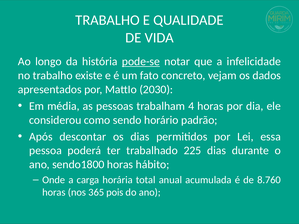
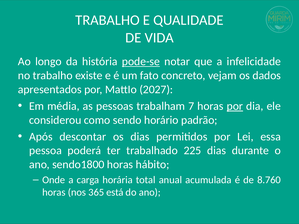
2030: 2030 -> 2027 (156, 90)
4: 4 -> 7 (191, 106)
por underline: none -> present (235, 106)
pois: pois -> está (115, 193)
